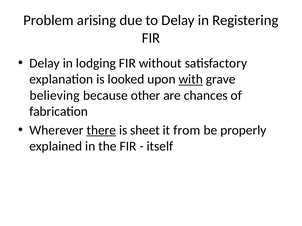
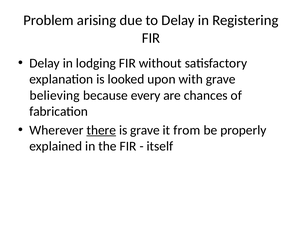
with underline: present -> none (191, 79)
other: other -> every (146, 96)
is sheet: sheet -> grave (145, 130)
